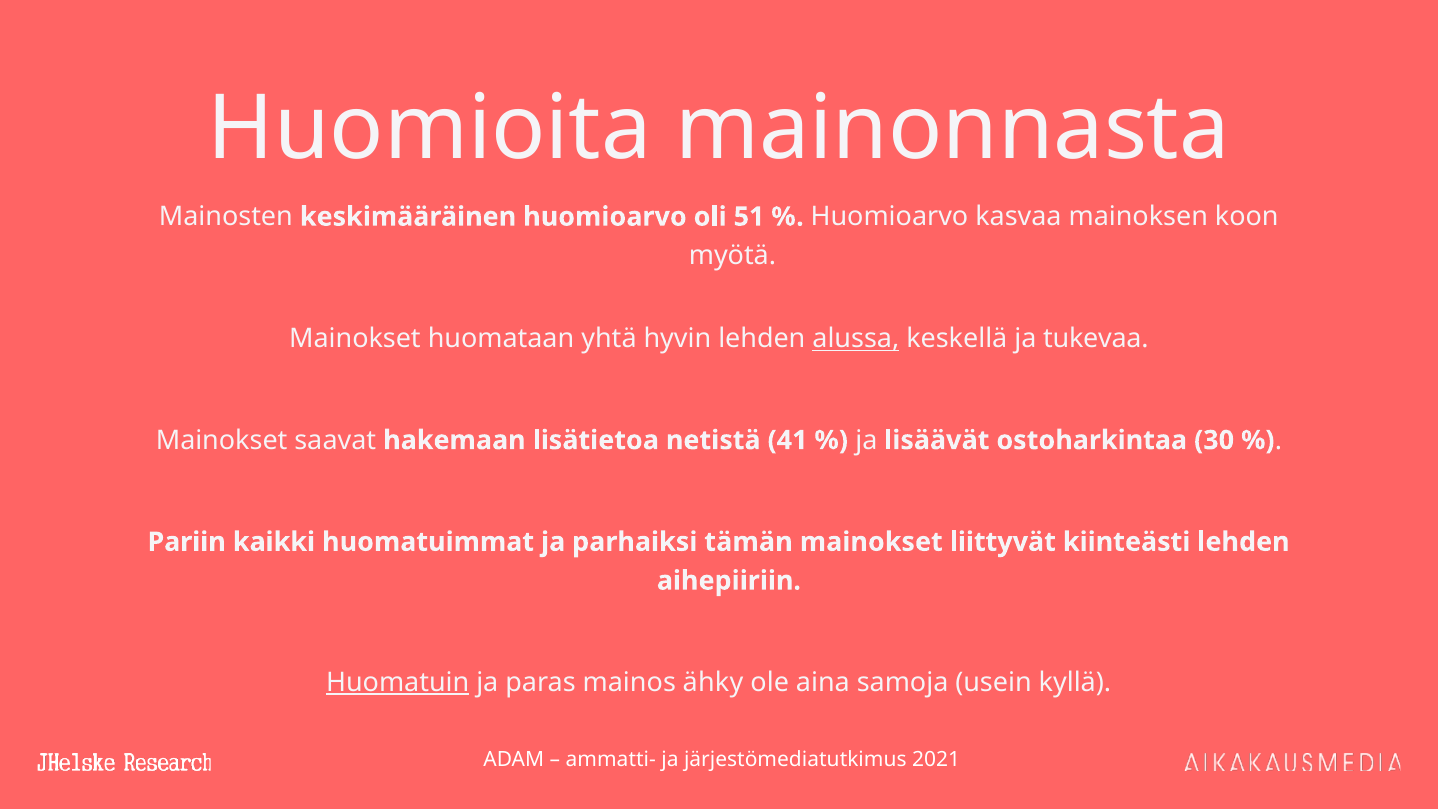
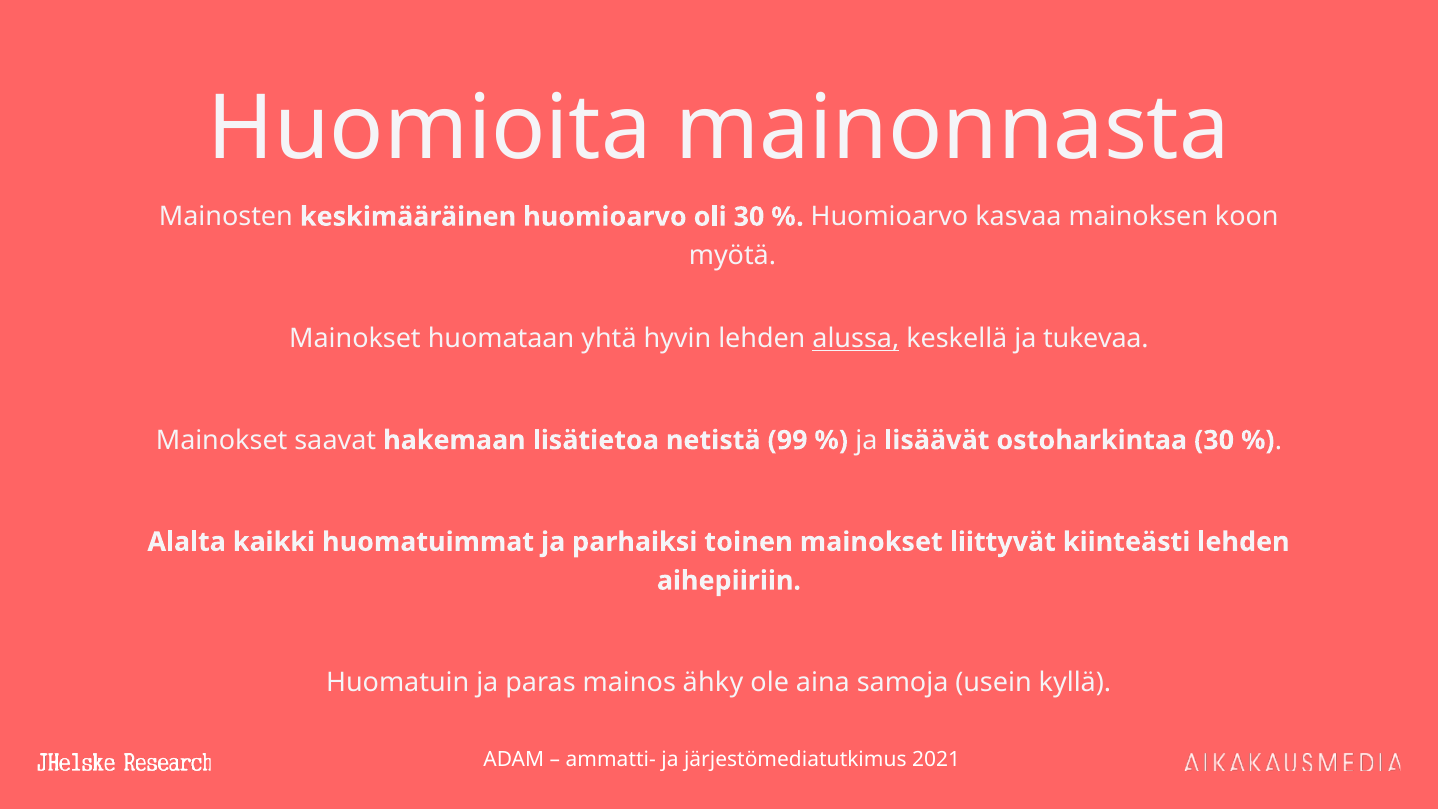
oli 51: 51 -> 30 (749, 217)
41: 41 -> 99 (788, 440)
Pariin: Pariin -> Alalta (187, 542)
tämän: tämän -> toinen (749, 542)
Huomatuin underline: present -> none (398, 682)
